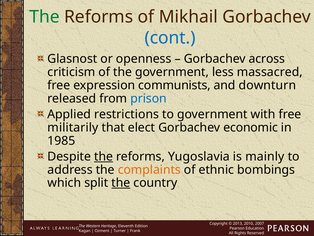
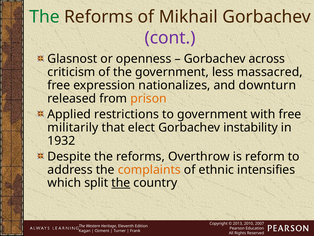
cont colour: blue -> purple (170, 38)
communists: communists -> nationalizes (174, 85)
prison colour: blue -> orange (148, 98)
economic: economic -> instability (251, 127)
1985: 1985 -> 1932 (61, 140)
the underline: present -> none (104, 156)
Yugoslavia: Yugoslavia -> Overthrow (199, 156)
mainly: mainly -> reform (265, 156)
bombings: bombings -> intensifies (266, 169)
